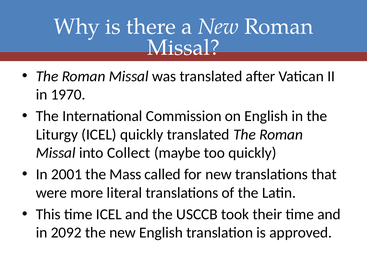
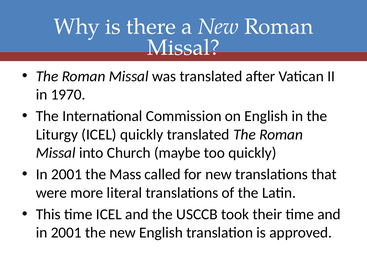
Collect: Collect -> Church (129, 153)
2092: 2092 -> 2001 (66, 233)
